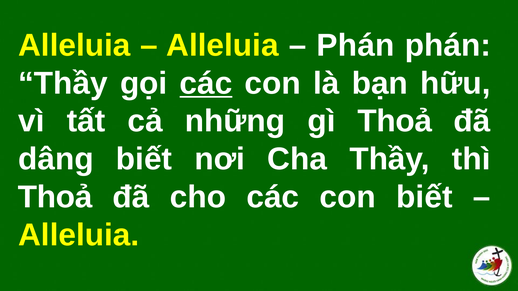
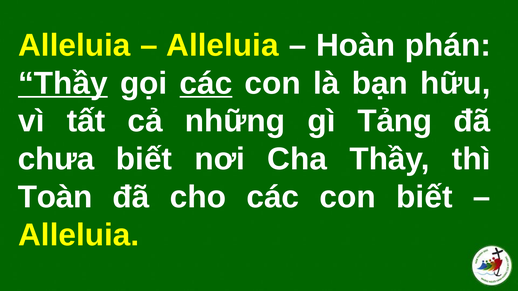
Phán: Phán -> Hoàn (356, 45)
Thầy underline: none -> present (63, 83)
gì Thoả: Thoả -> Tảng (395, 121)
dâng: dâng -> chưa (56, 159)
Thoả: Thoả -> Toàn (55, 197)
